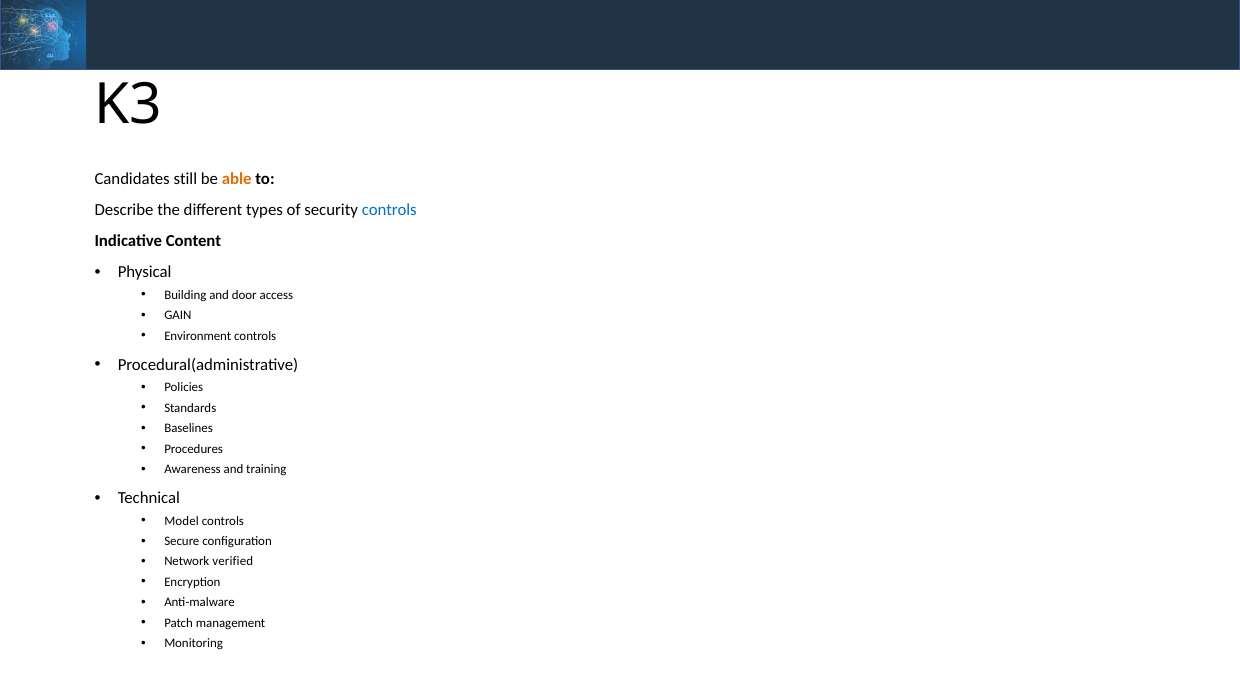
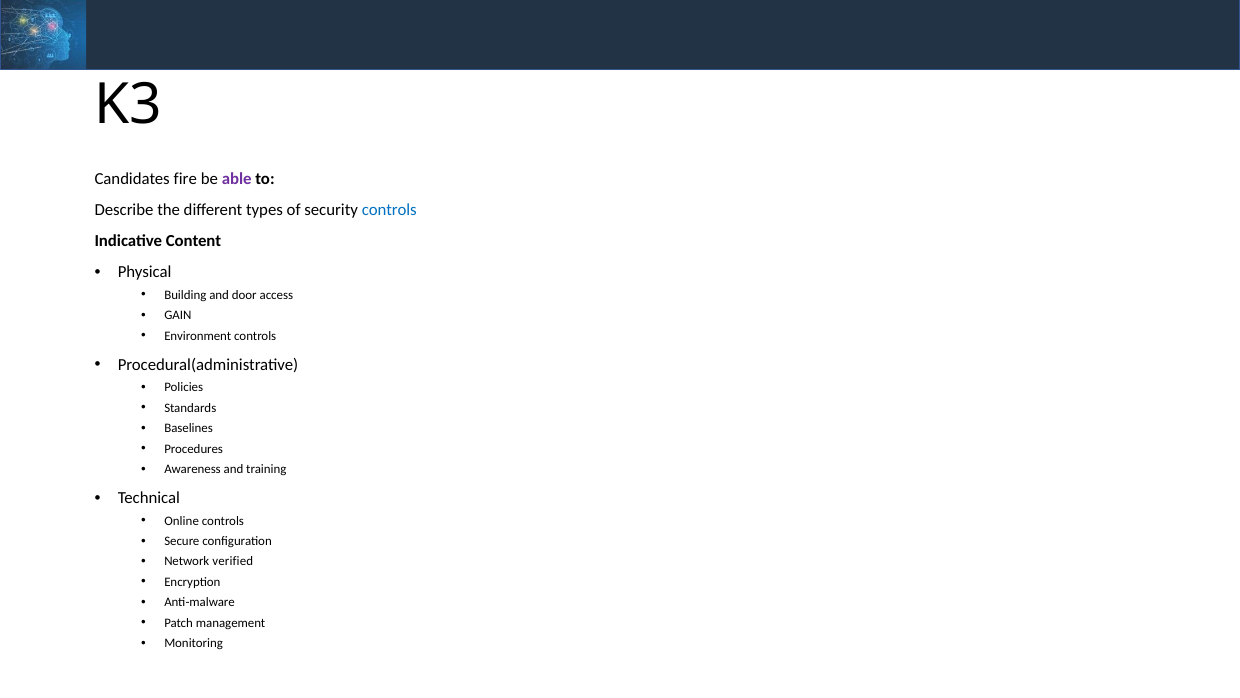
still: still -> fire (185, 179)
able colour: orange -> purple (237, 179)
Model: Model -> Online (182, 520)
